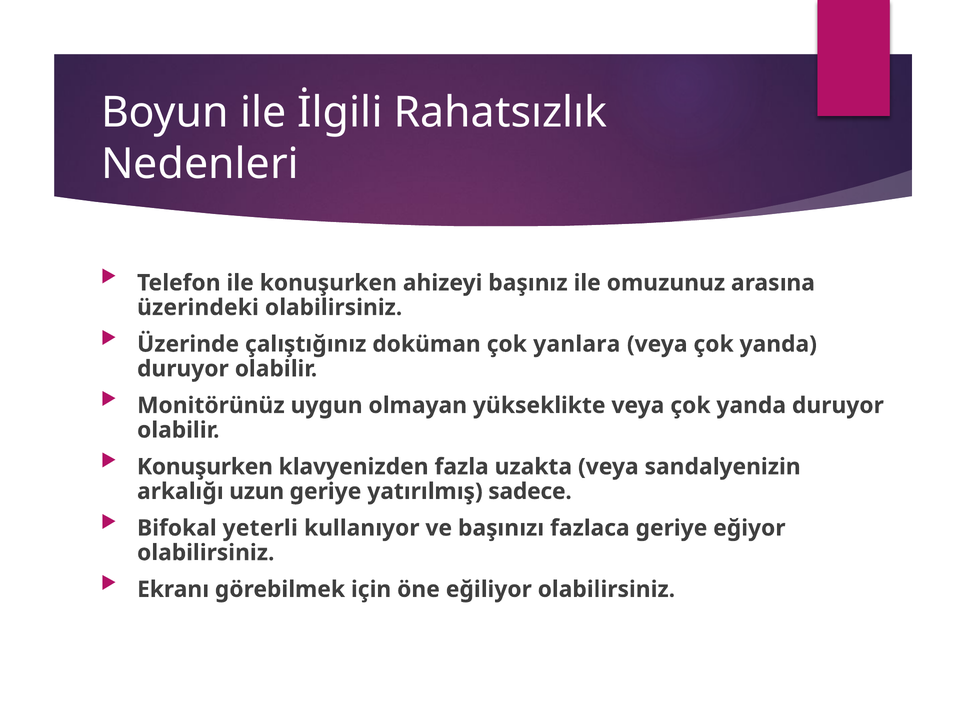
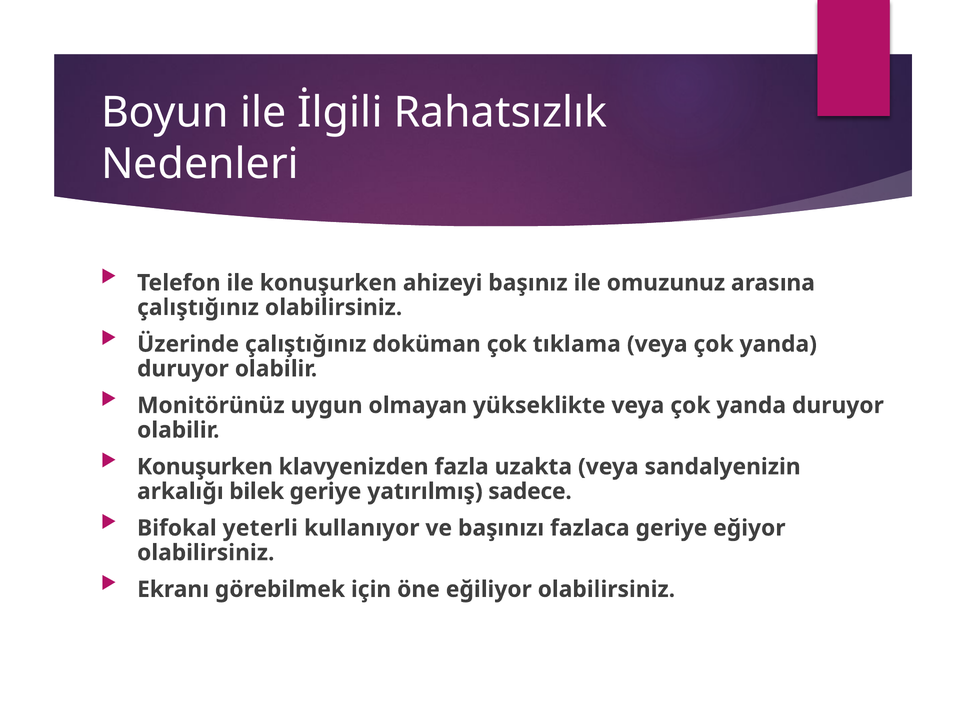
üzerindeki: üzerindeki -> çalıştığınız (198, 307)
yanlara: yanlara -> tıklama (577, 344)
uzun: uzun -> bilek (257, 491)
